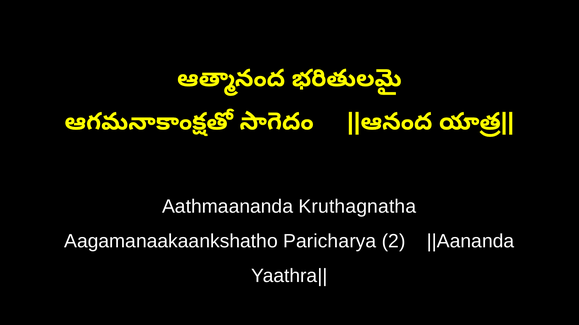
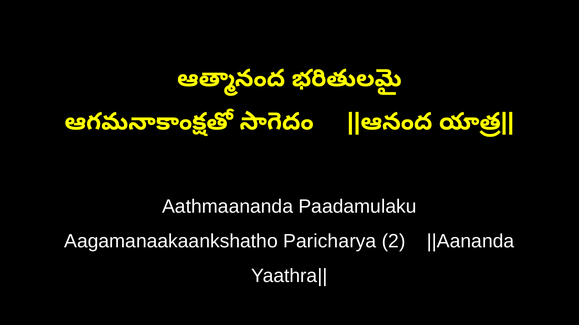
Kruthagnatha: Kruthagnatha -> Paadamulaku (357, 207)
